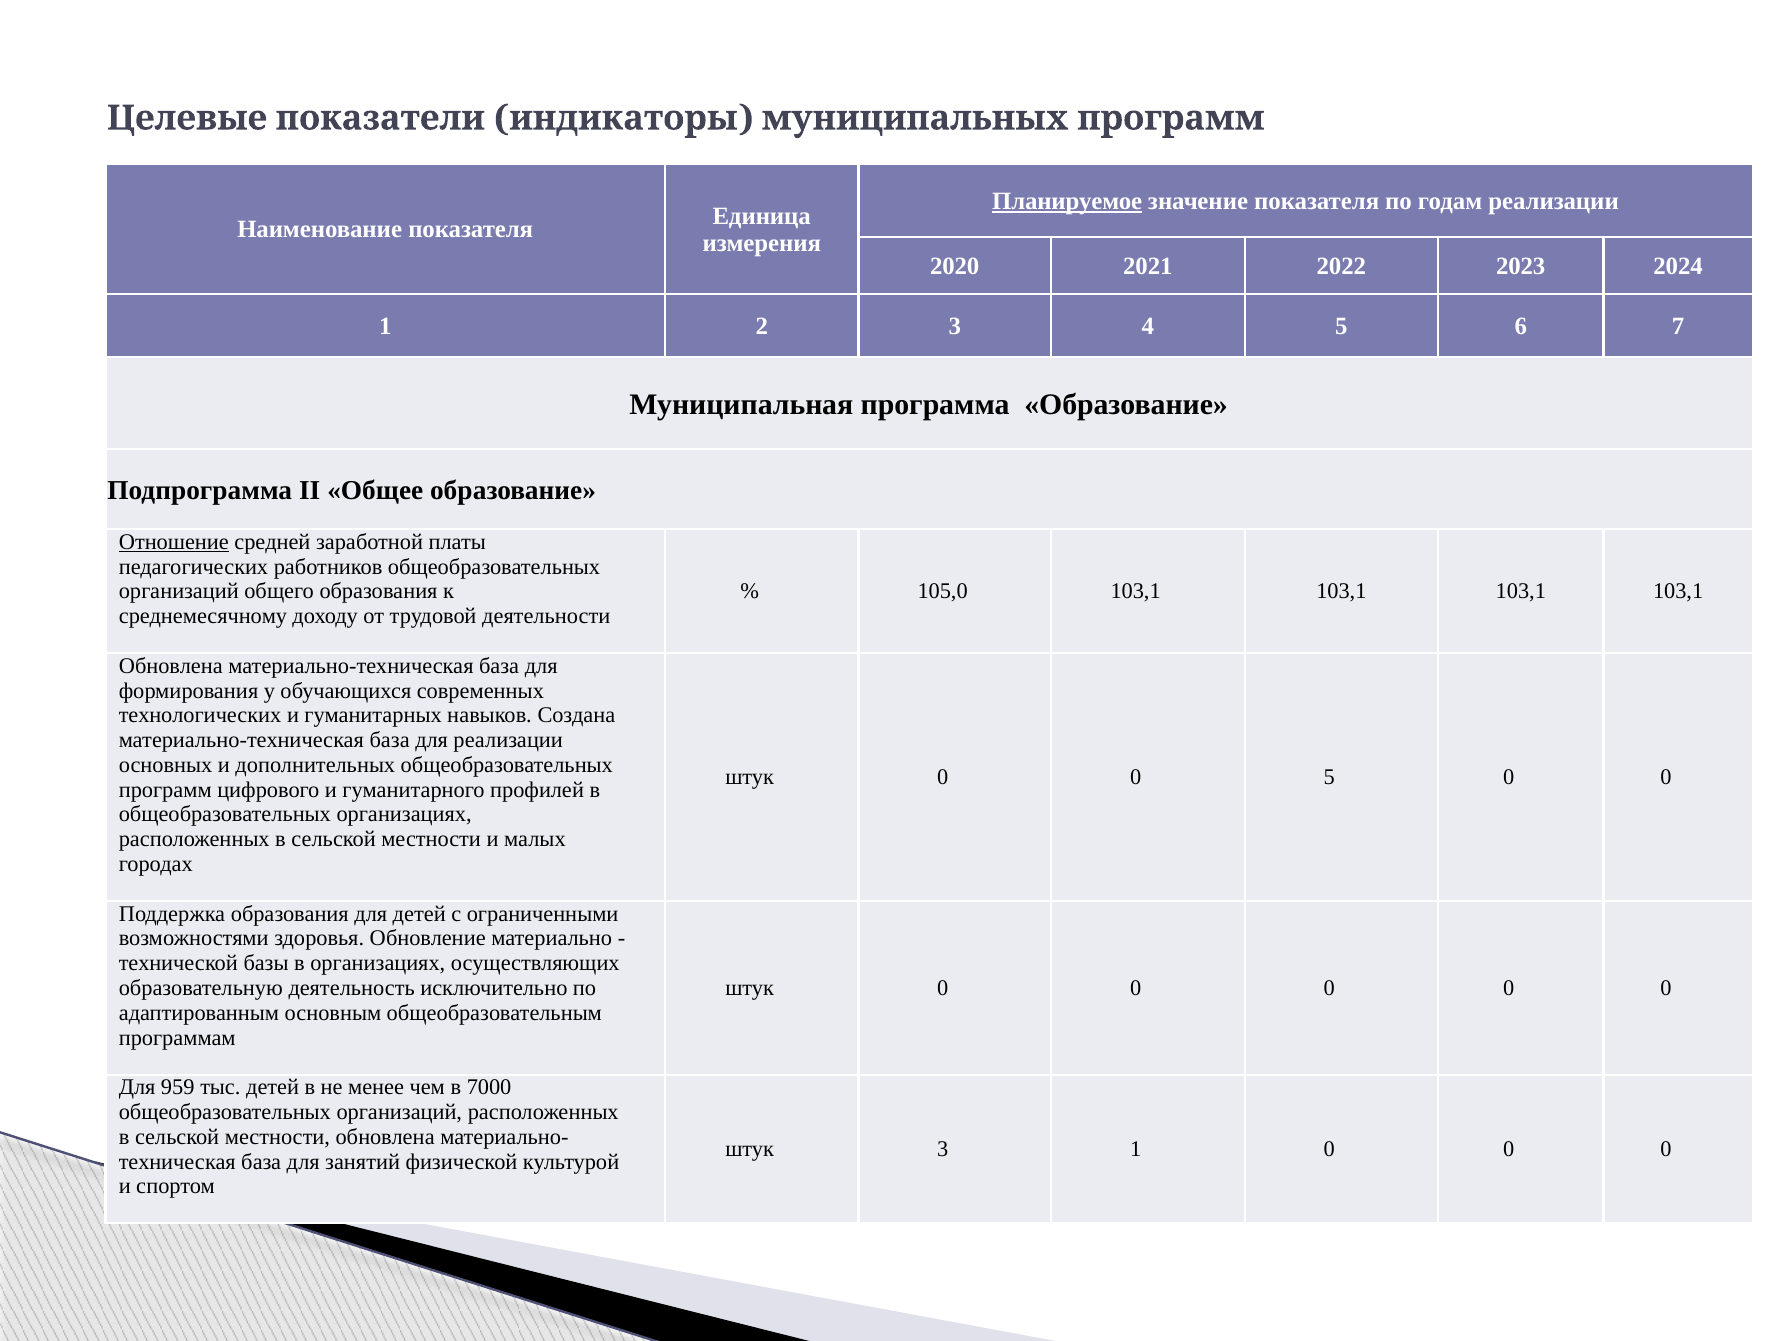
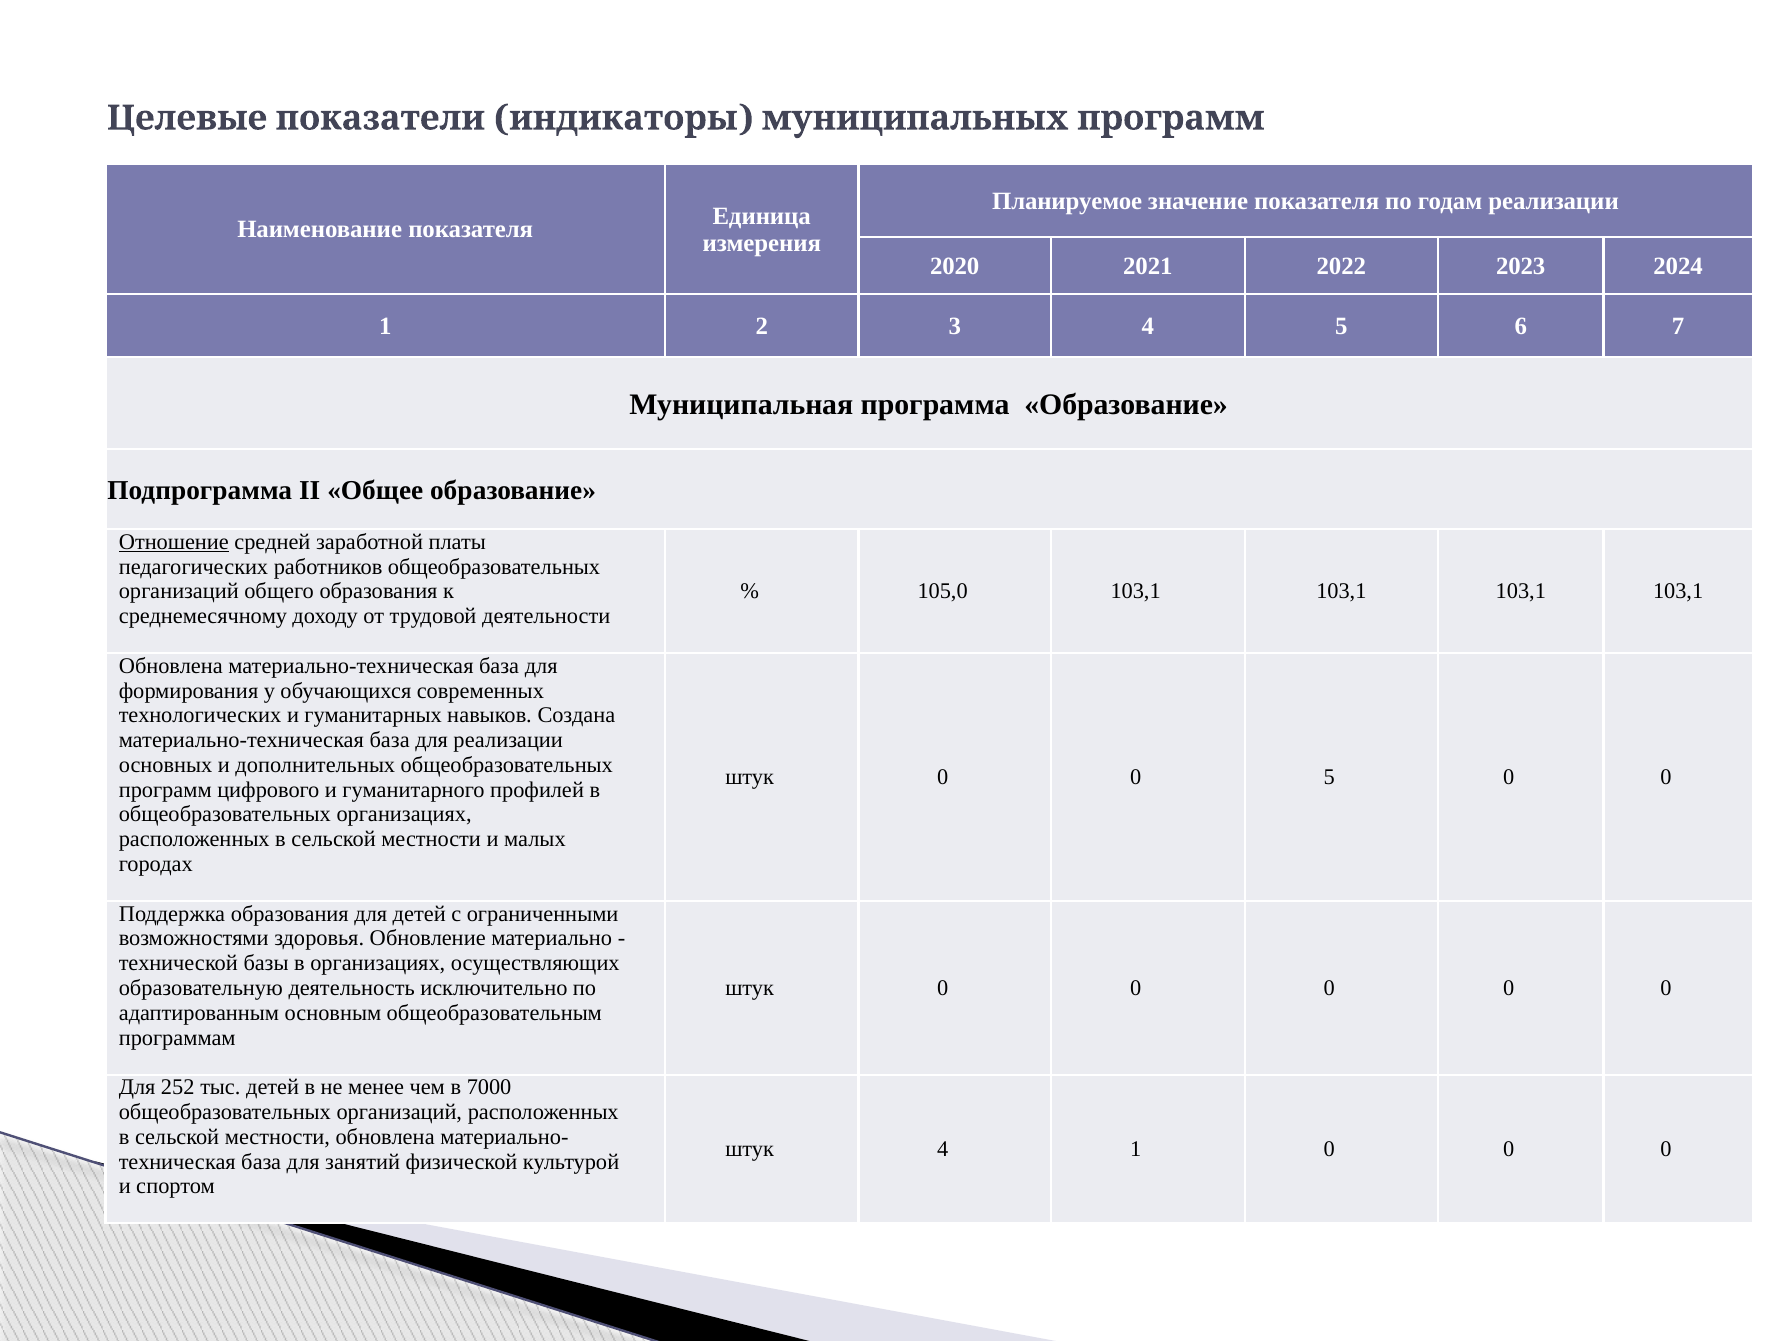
Планируемое underline: present -> none (1067, 201)
959: 959 -> 252 (178, 1087)
штук 3: 3 -> 4 (943, 1149)
